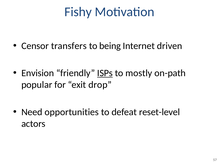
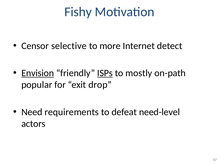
transfers: transfers -> selective (69, 46)
being: being -> more (110, 46)
driven: driven -> detect (170, 46)
Envision underline: none -> present (38, 73)
opportunities: opportunities -> requirements (72, 112)
reset-level: reset-level -> need-level (159, 112)
